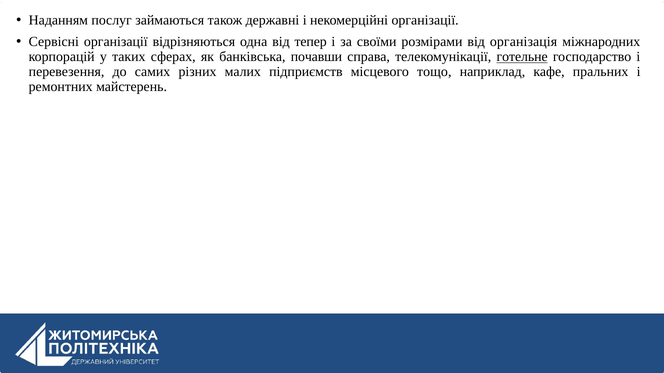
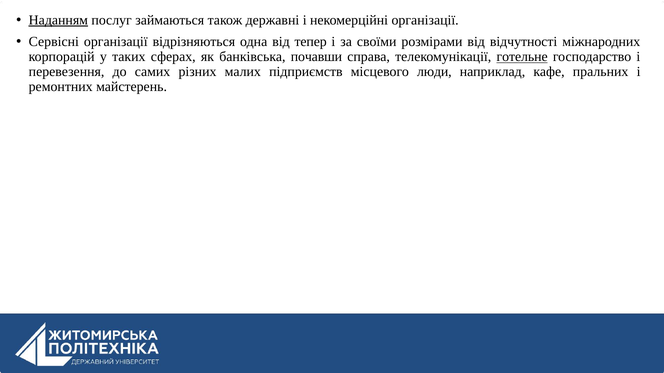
Наданням underline: none -> present (58, 20)
організація: організація -> відчутності (524, 42)
тощо: тощо -> люди (434, 72)
